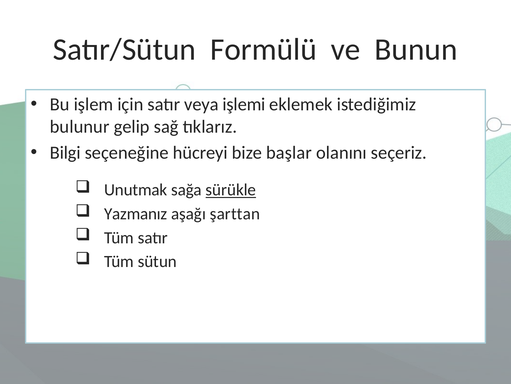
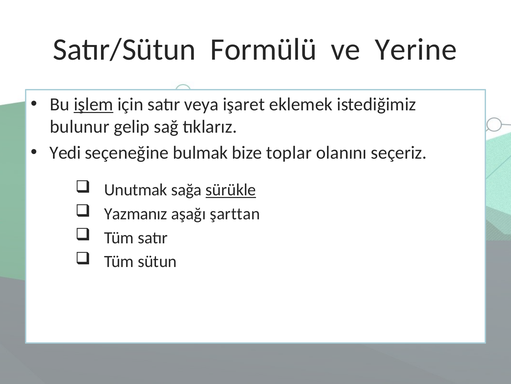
Bunun: Bunun -> Yerine (416, 49)
işlem underline: none -> present (93, 104)
işlemi: işlemi -> işaret (244, 104)
Bilgi: Bilgi -> Yedi (65, 152)
hücreyi: hücreyi -> bulmak (200, 152)
başlar: başlar -> toplar (289, 152)
